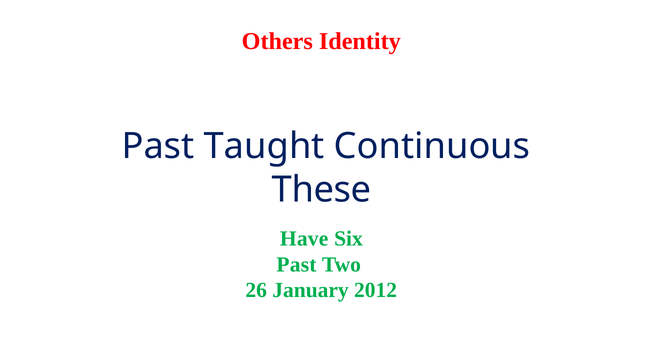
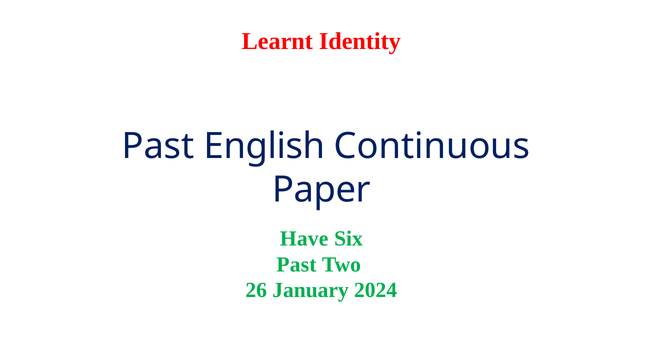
Others: Others -> Learnt (277, 41)
Taught: Taught -> English (264, 146)
These: These -> Paper (322, 190)
2012: 2012 -> 2024 (376, 290)
